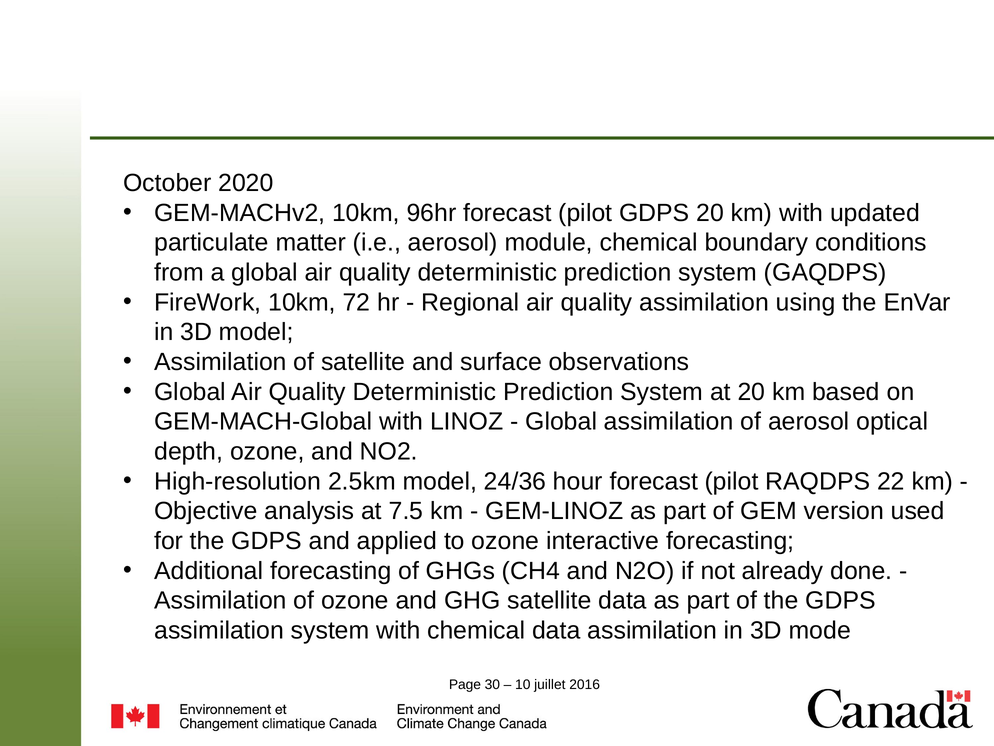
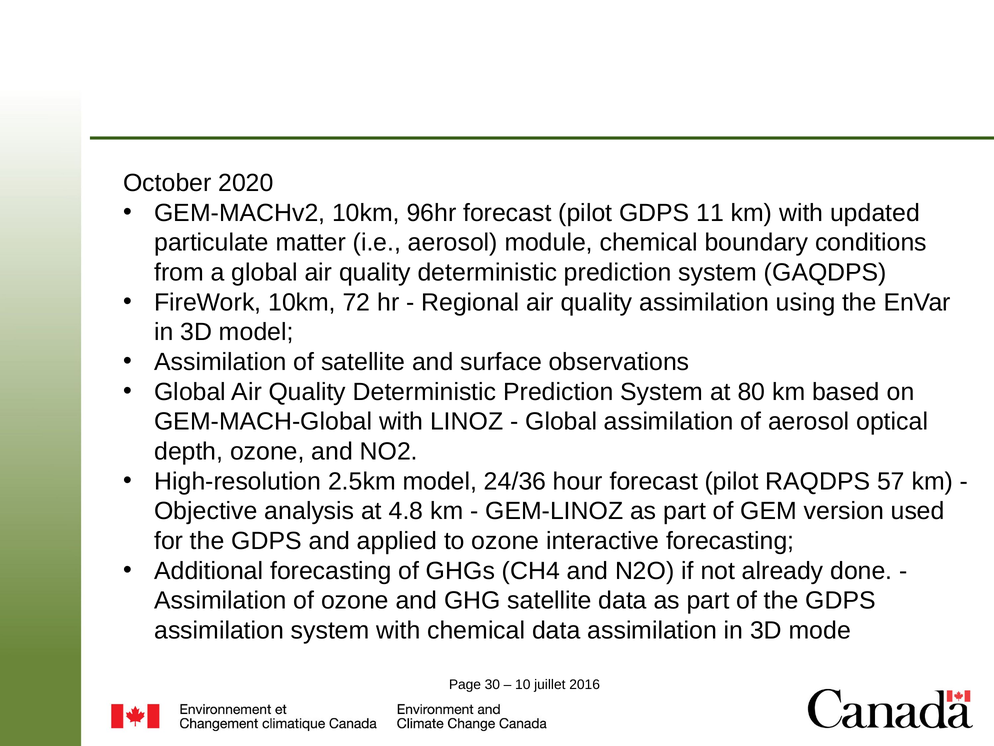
GDPS 20: 20 -> 11 (710, 213)
at 20: 20 -> 80 (751, 392)
22: 22 -> 57 (891, 481)
7.5: 7.5 -> 4.8 (406, 511)
